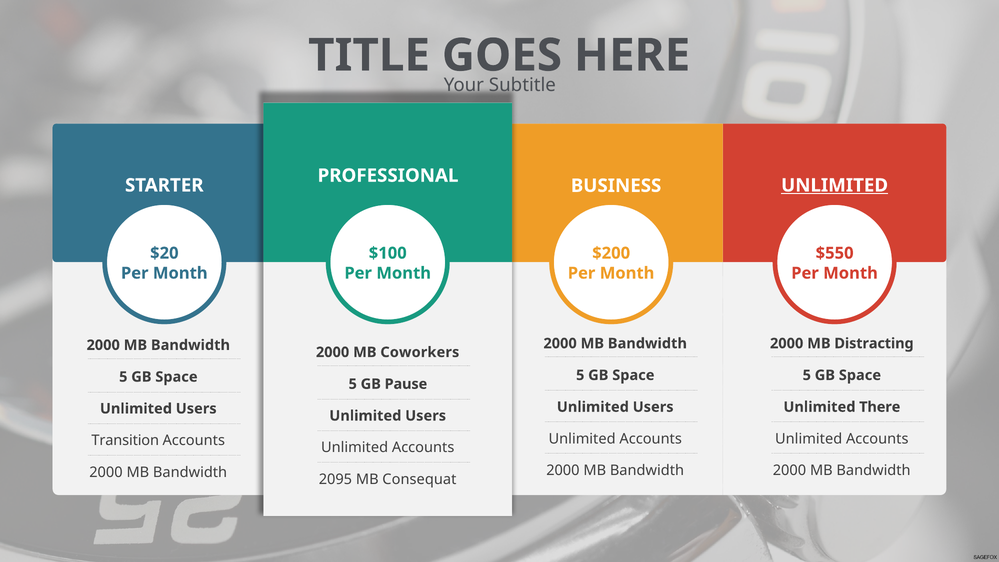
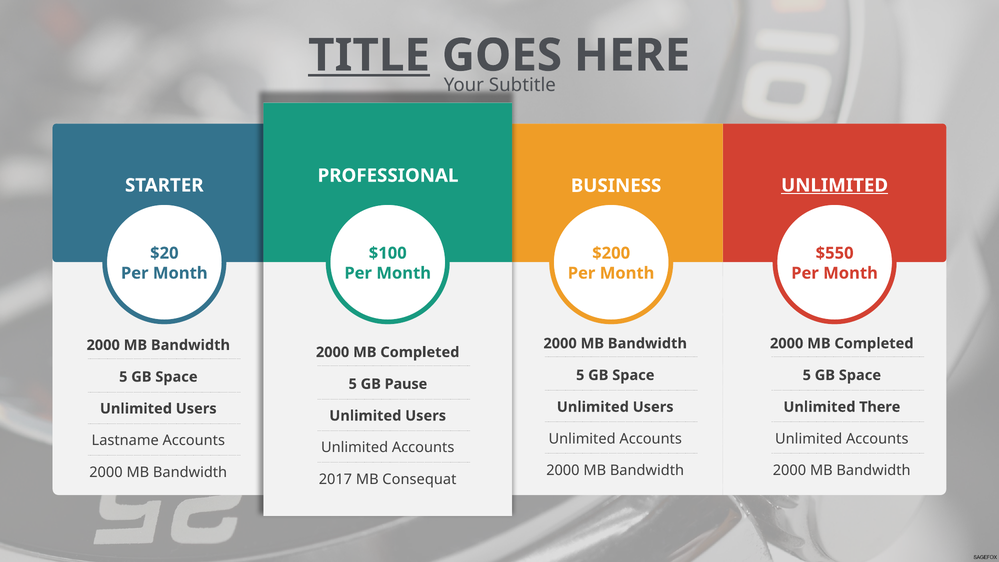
TITLE underline: none -> present (369, 55)
Distracting: Distracting -> Completed (874, 343)
Coworkers: Coworkers -> Completed (420, 352)
Transition: Transition -> Lastname (125, 440)
2095: 2095 -> 2017 (335, 479)
